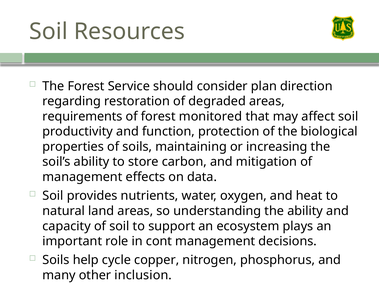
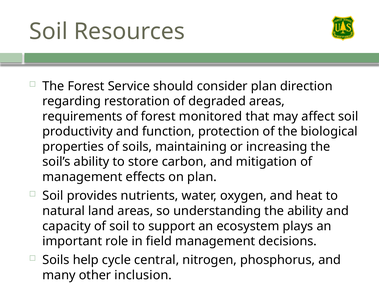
on data: data -> plan (202, 177)
cont: cont -> field (159, 241)
copper: copper -> central (157, 260)
